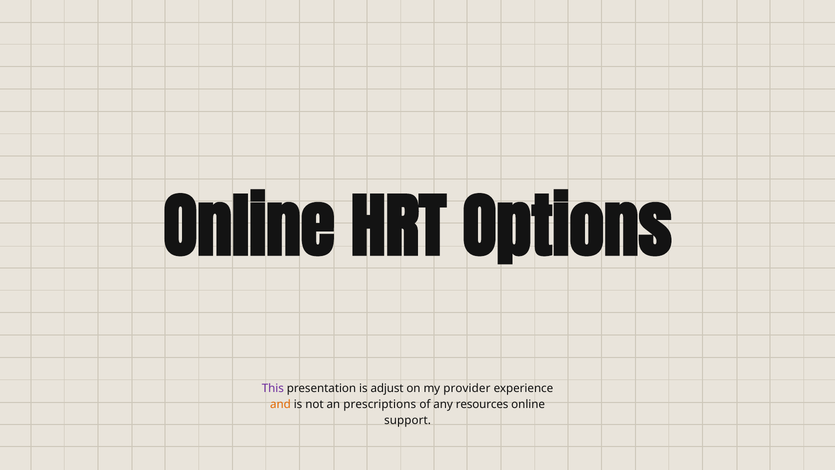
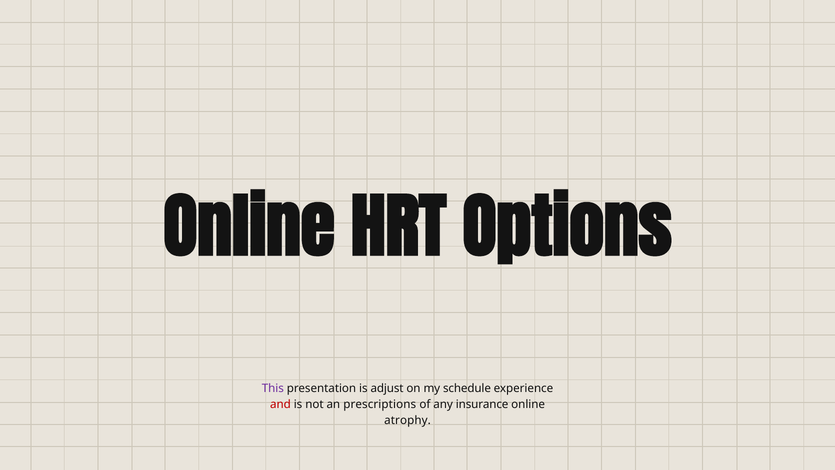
provider: provider -> schedule (467, 388)
and colour: orange -> red (280, 404)
resources: resources -> insurance (482, 404)
support: support -> atrophy (408, 420)
